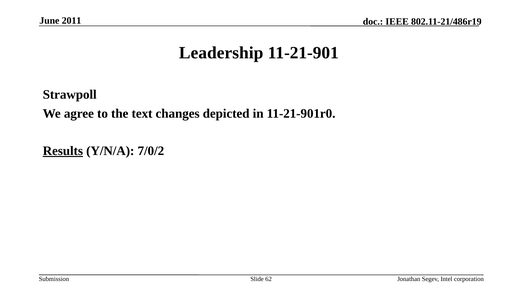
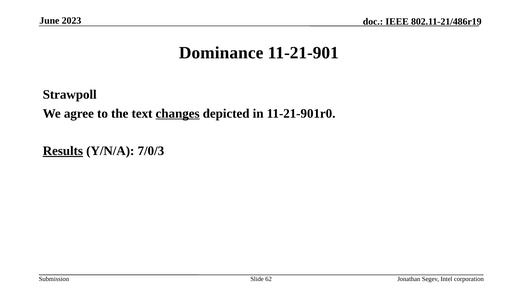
2011: 2011 -> 2023 (72, 21)
Leadership: Leadership -> Dominance (221, 53)
changes underline: none -> present (178, 114)
7/0/2: 7/0/2 -> 7/0/3 (151, 151)
